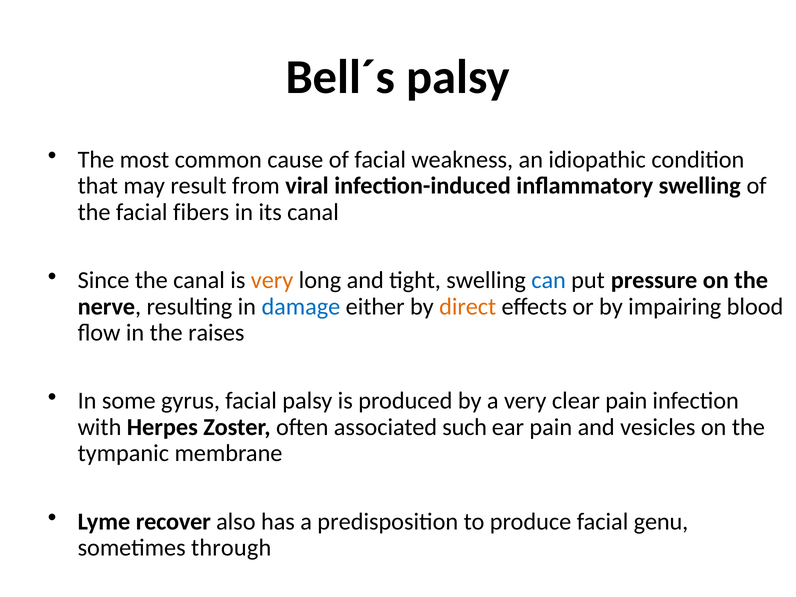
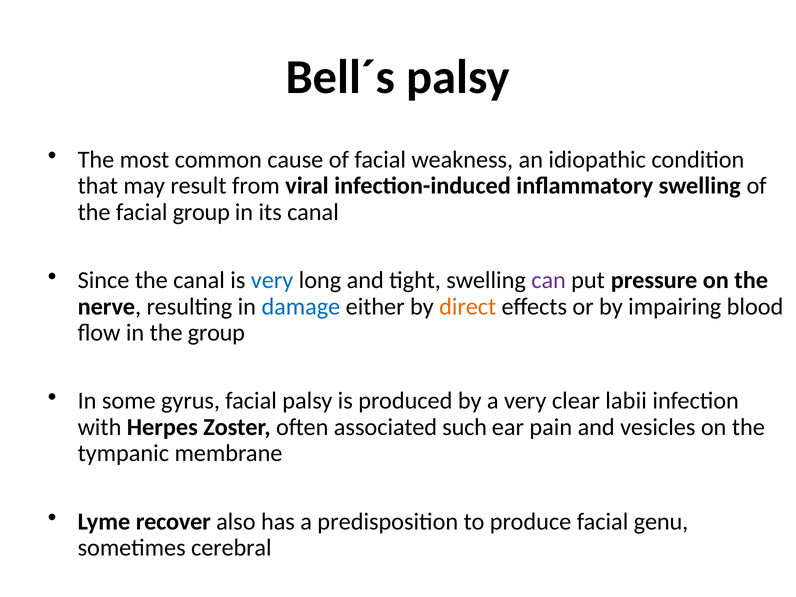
facial fibers: fibers -> group (201, 212)
very colour: orange -> blue (272, 280)
can colour: blue -> purple (549, 280)
the raises: raises -> group (216, 333)
clear pain: pain -> labii (626, 401)
through: through -> cerebral (231, 548)
